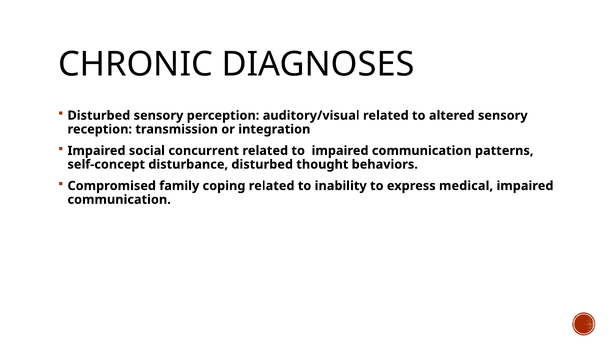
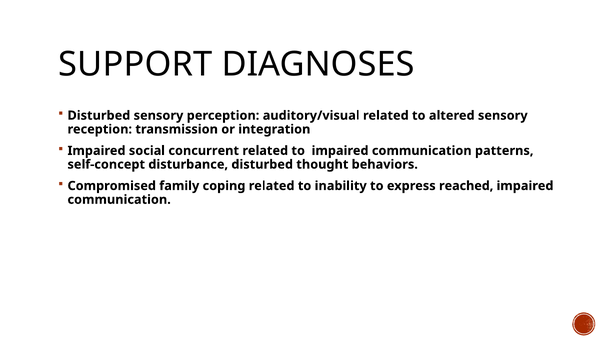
CHRONIC: CHRONIC -> SUPPORT (135, 65)
medical: medical -> reached (466, 186)
